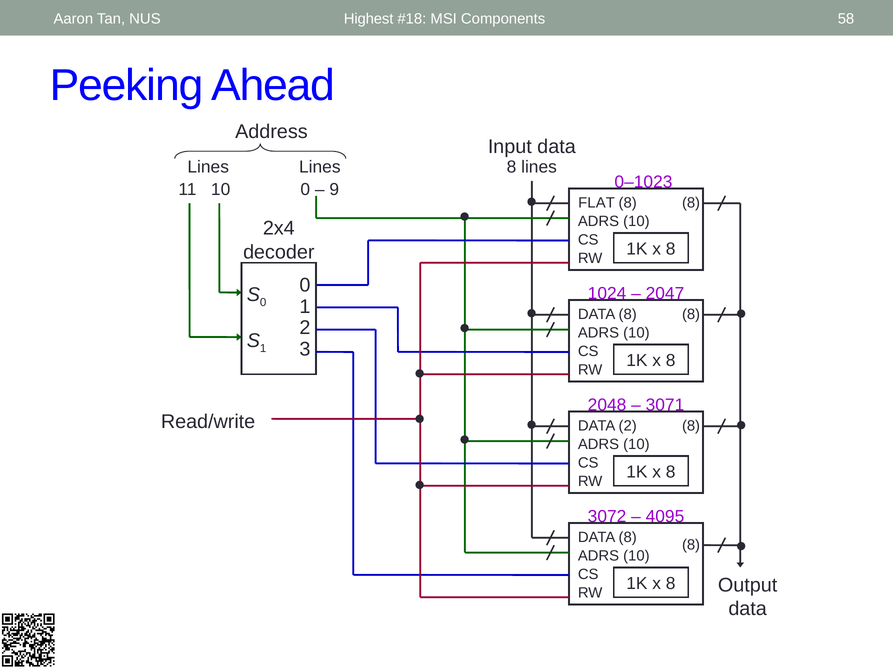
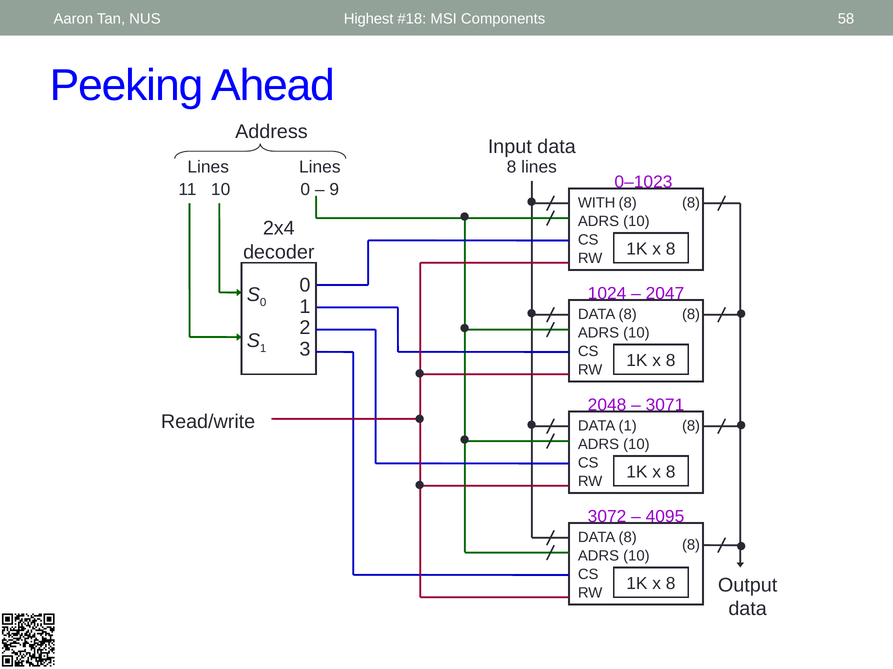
FLAT: FLAT -> WITH (597, 203)
DATA 2: 2 -> 1 (628, 426)
